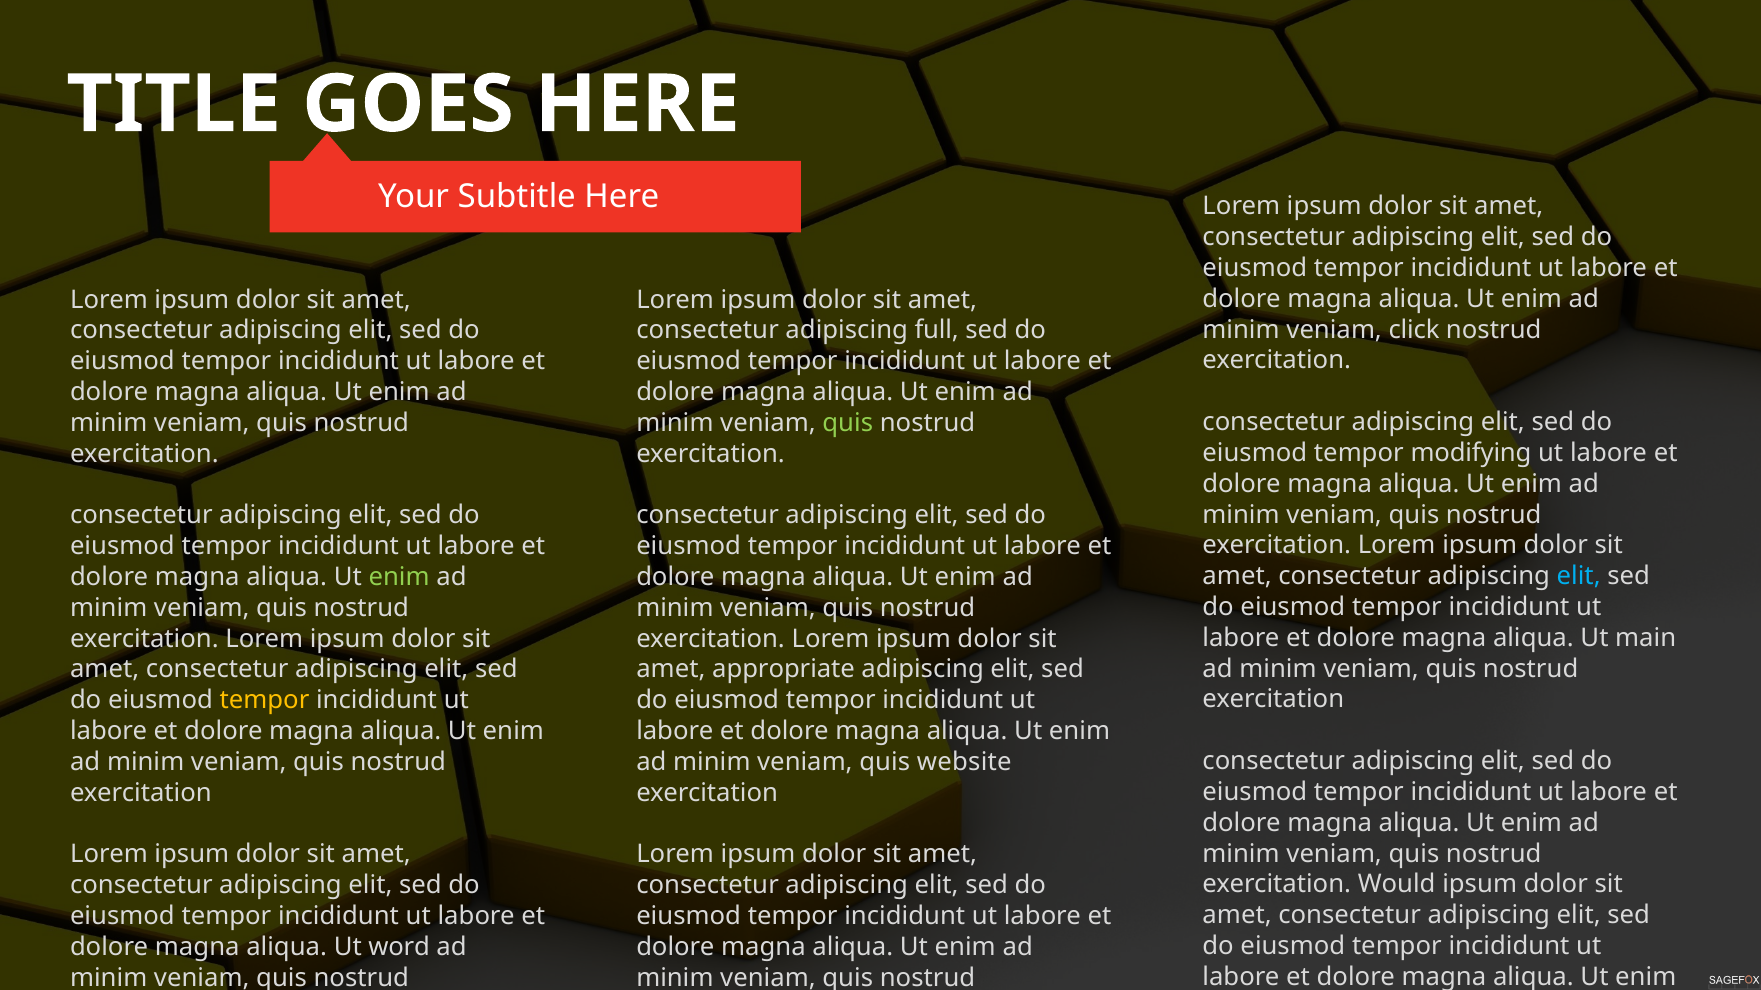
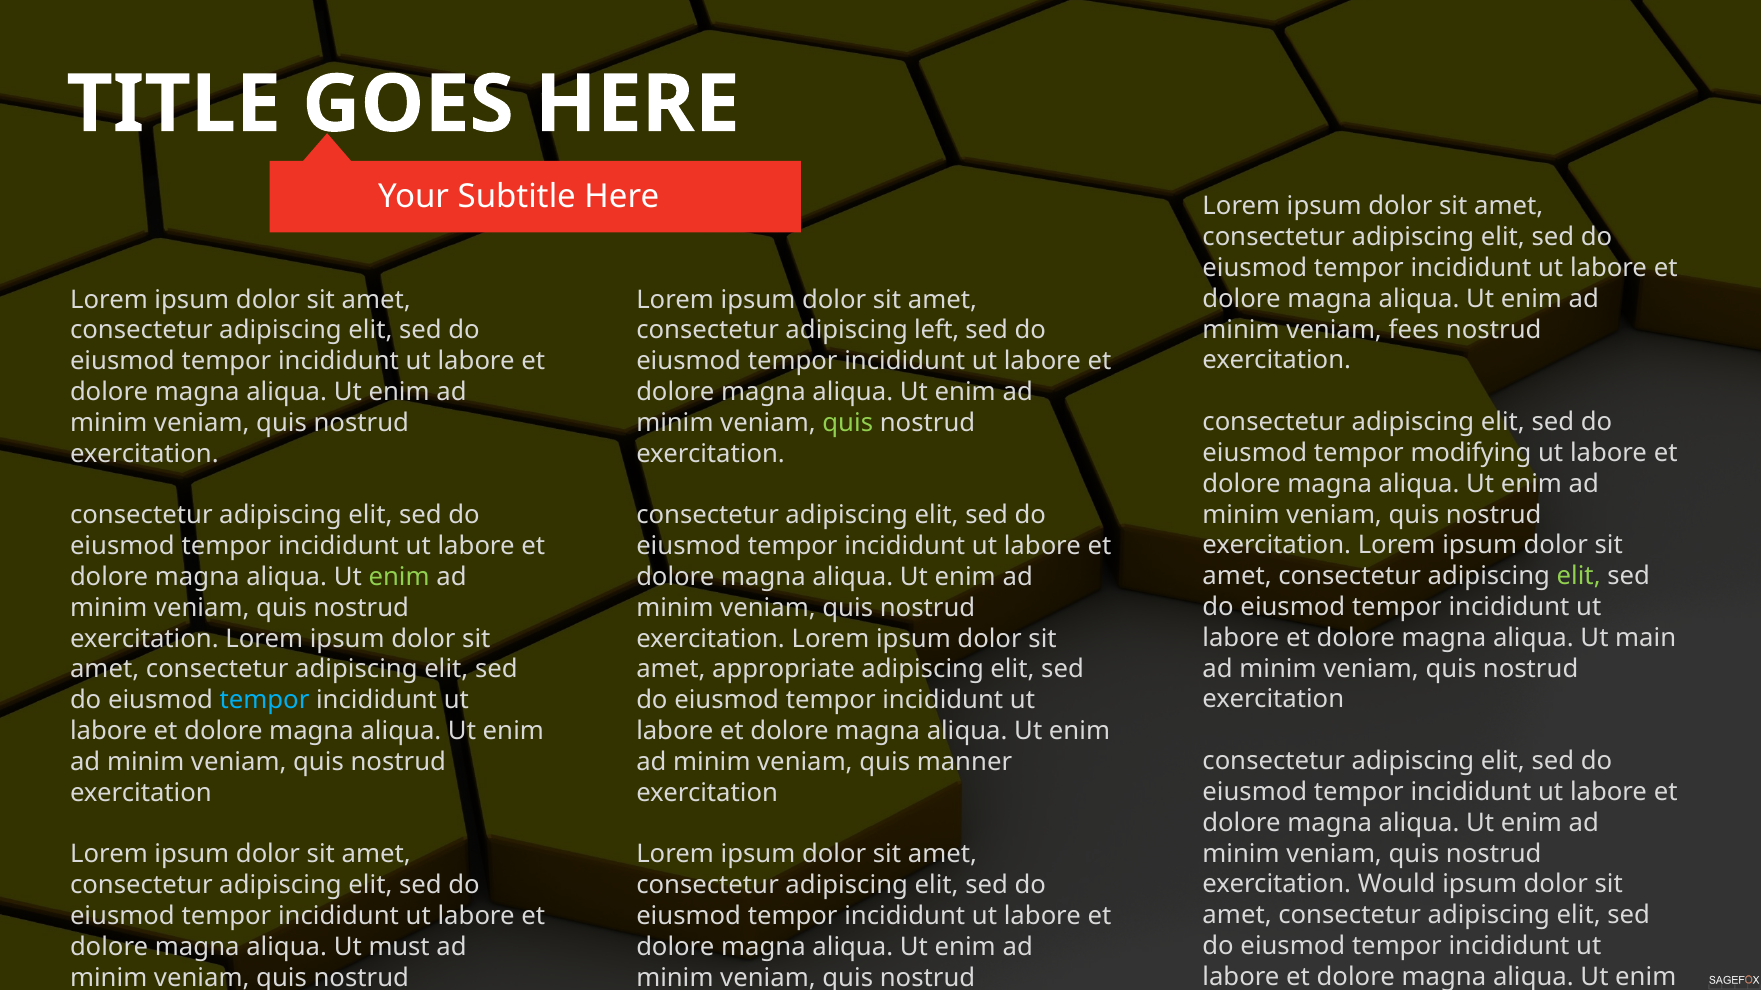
click: click -> fees (1414, 330)
full: full -> left (937, 331)
elit colour: light blue -> light green (1579, 576)
tempor colour: yellow -> light blue (265, 701)
website: website -> manner (964, 762)
word: word -> must (399, 947)
